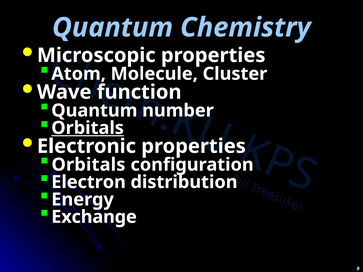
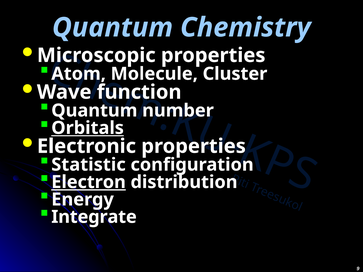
Orbitals: Orbitals -> Statistic (89, 165)
Electron underline: none -> present (89, 182)
Exchange: Exchange -> Integrate (94, 217)
